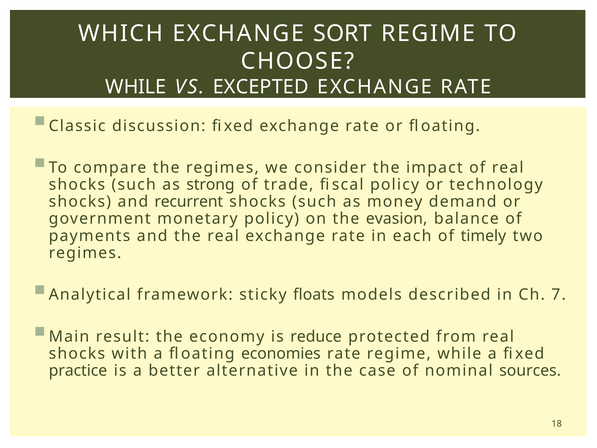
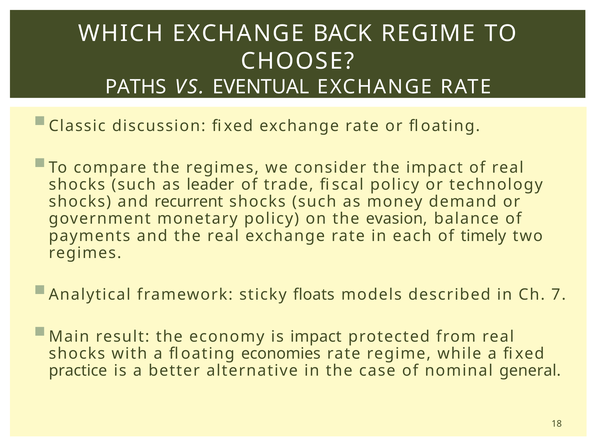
SORT: SORT -> BACK (343, 33)
WHILE: WHILE -> PATHS (136, 87)
EXCEPTED: EXCEPTED -> EVENTUAL (261, 87)
strong: strong -> leader (210, 185)
is reduce: reduce -> impact (316, 336)
sources: sources -> general (530, 370)
